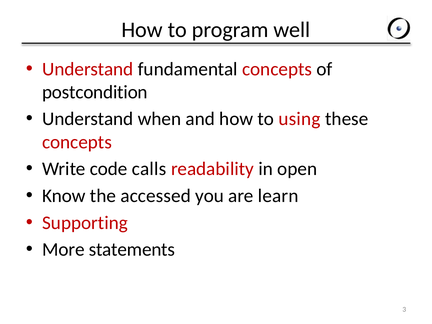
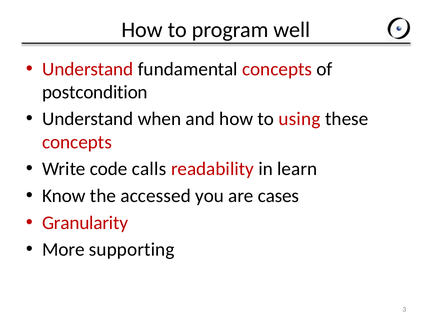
open: open -> learn (297, 169)
learn: learn -> cases (278, 196)
Supporting: Supporting -> Granularity (85, 223)
statements: statements -> supporting (132, 250)
